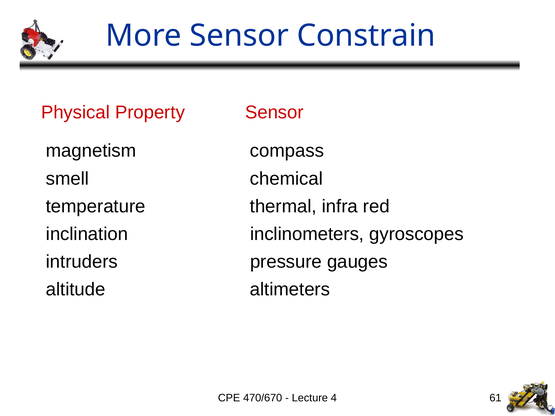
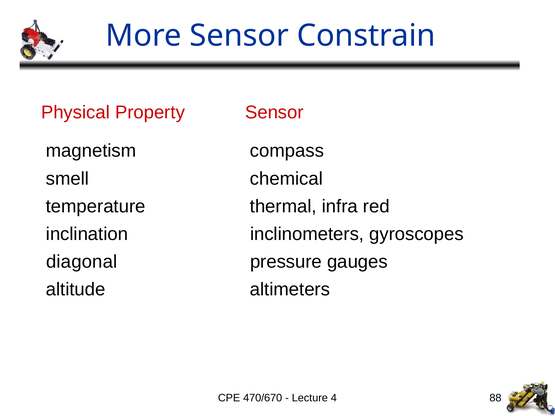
intruders: intruders -> diagonal (82, 262)
61: 61 -> 88 (495, 398)
